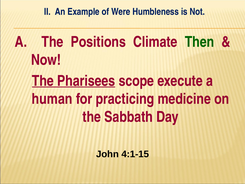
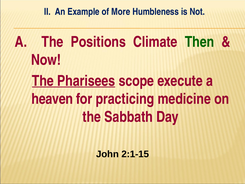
Were: Were -> More (121, 12)
human: human -> heaven (52, 99)
4:1-15: 4:1-15 -> 2:1-15 (135, 154)
